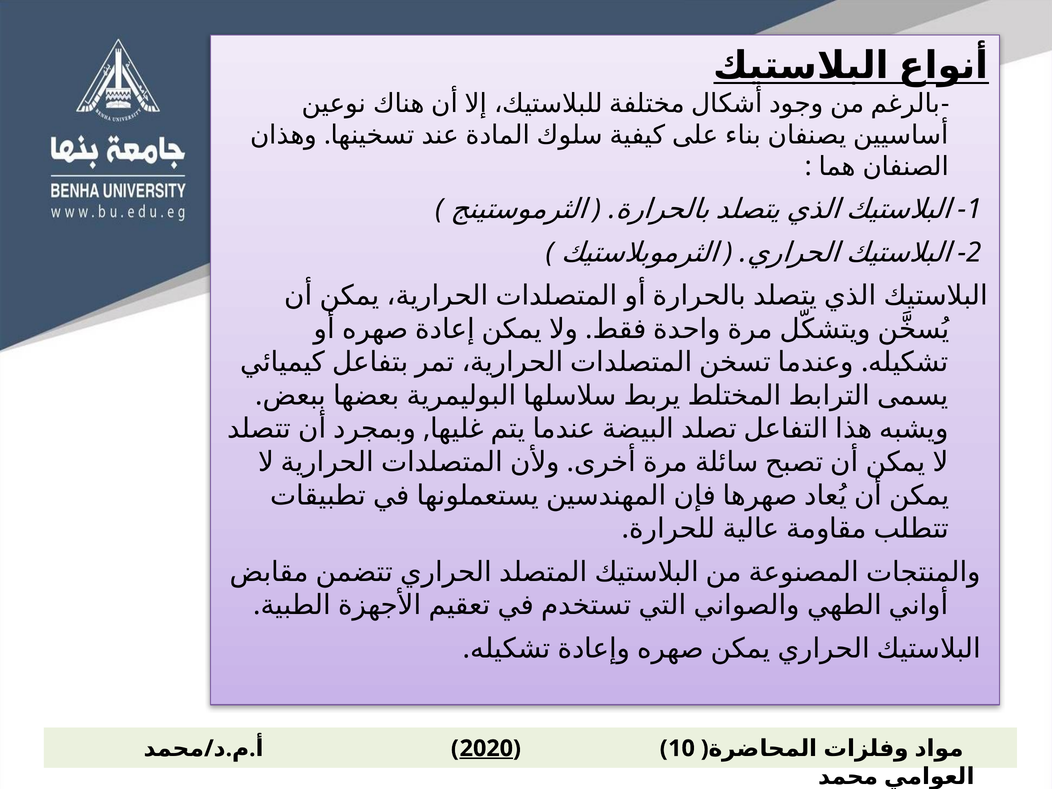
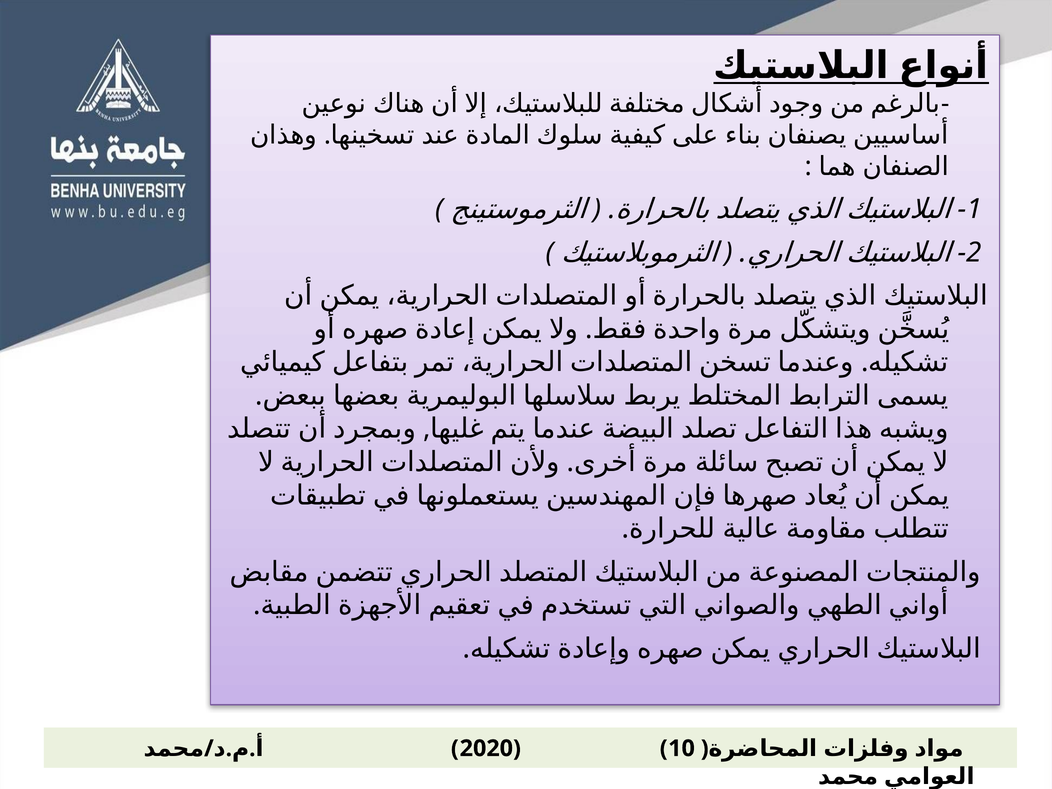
2020 underline: present -> none (486, 748)
